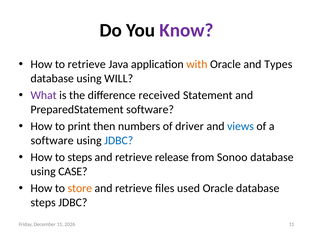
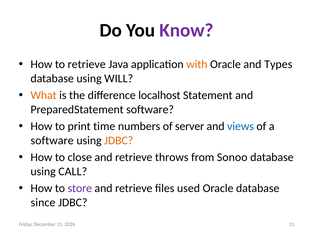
What colour: purple -> orange (44, 95)
received: received -> localhost (159, 95)
then: then -> time (104, 126)
driver: driver -> server (190, 126)
JDBC colour: blue -> orange (119, 140)
to steps: steps -> close (80, 157)
release: release -> throws (172, 157)
CASE: CASE -> CALL (73, 171)
store colour: orange -> purple (80, 188)
steps: steps -> since (43, 202)
